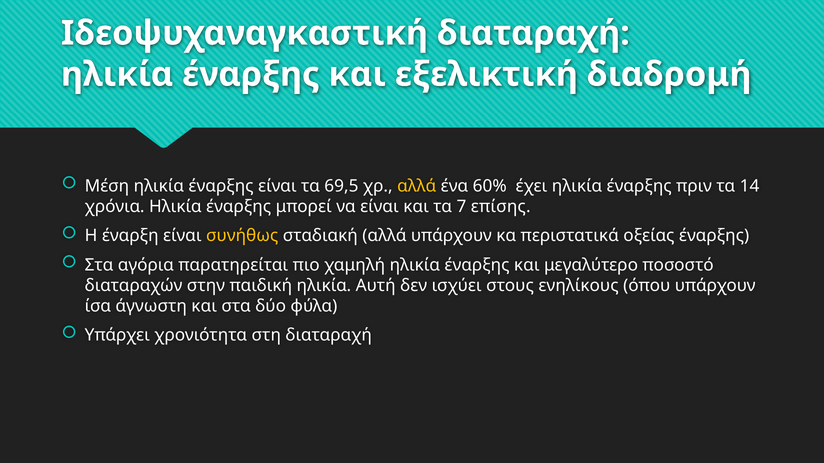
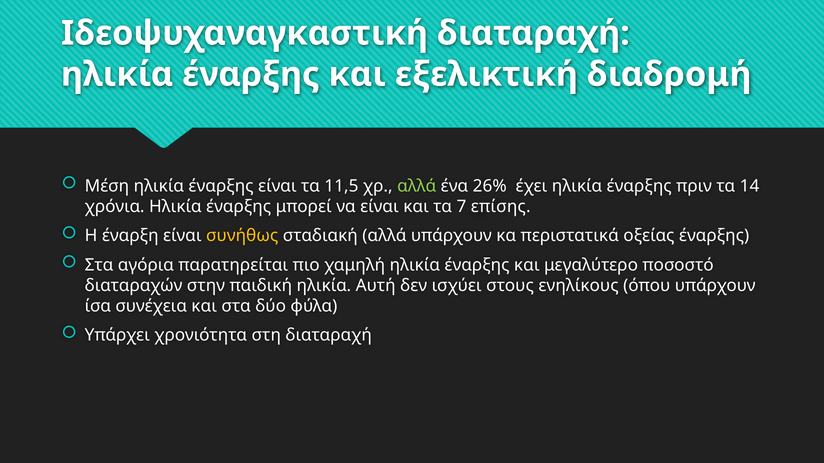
69,5: 69,5 -> 11,5 (341, 186)
αλλά colour: yellow -> light green (417, 186)
60%: 60% -> 26% (490, 186)
άγνωστη: άγνωστη -> συνέχεια (151, 306)
